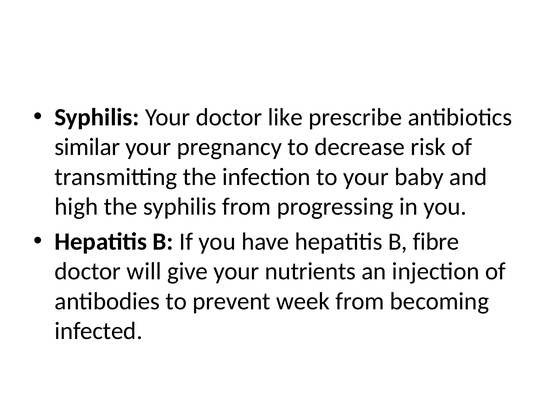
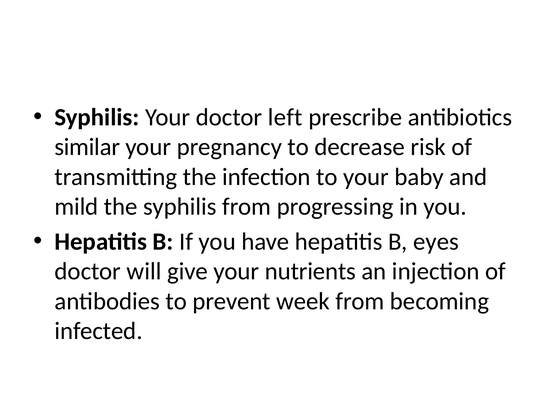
like: like -> left (285, 117)
high: high -> mild (76, 207)
fibre: fibre -> eyes (436, 242)
